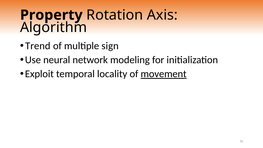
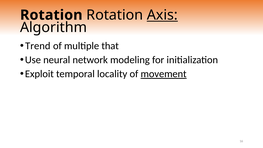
Property: Property -> Rotation (51, 15)
Axis underline: none -> present (162, 15)
sign: sign -> that (110, 46)
